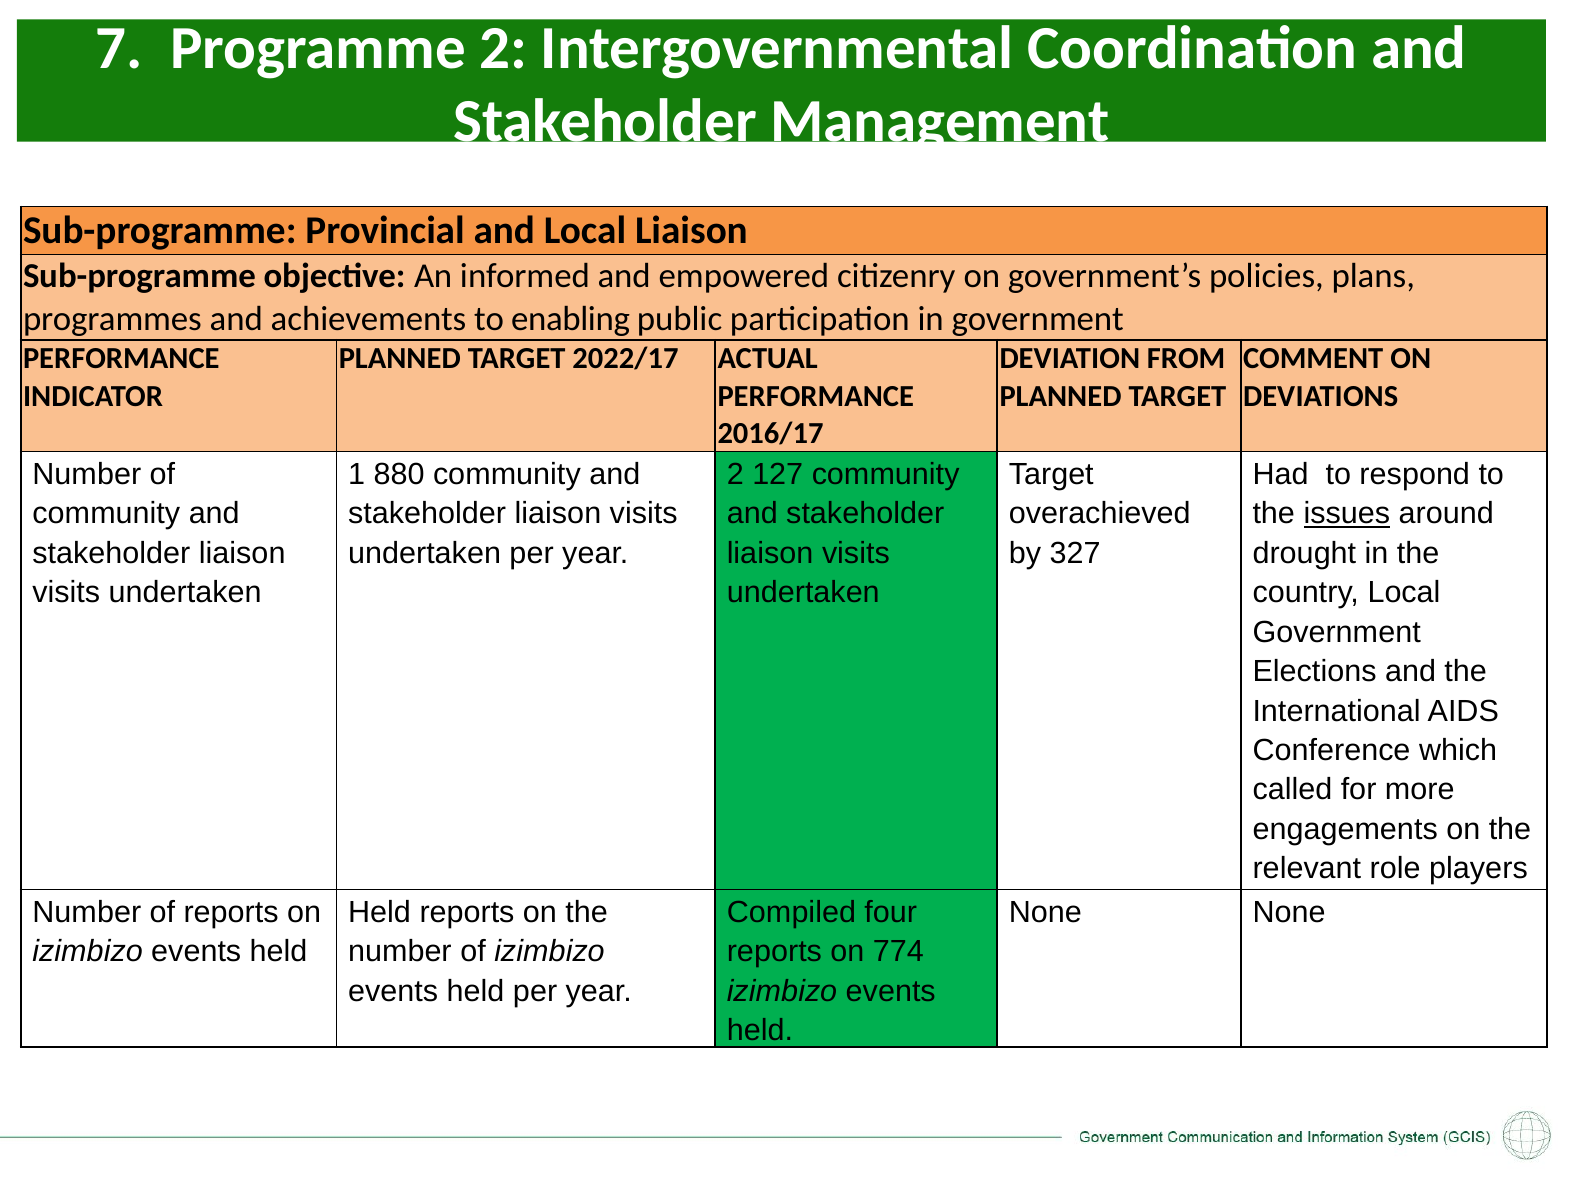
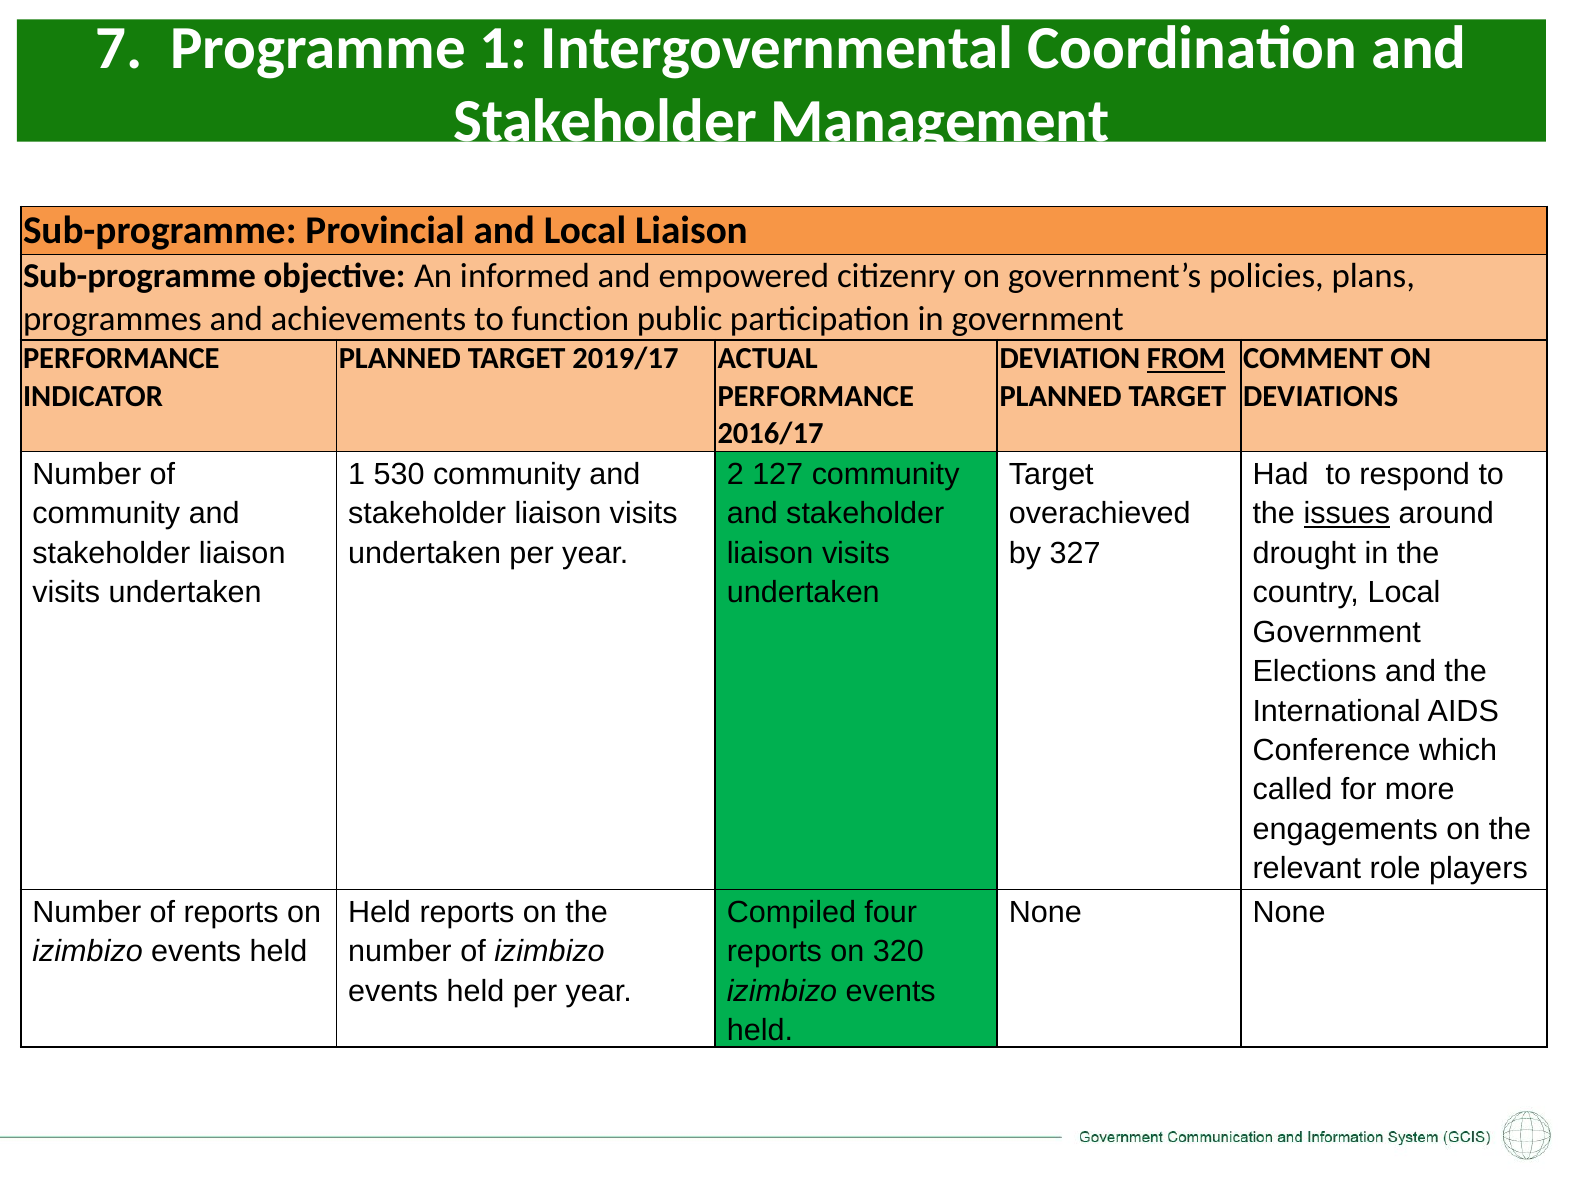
Programme 2: 2 -> 1 (503, 48)
enabling: enabling -> function (570, 319)
2022/17: 2022/17 -> 2019/17 (626, 359)
FROM underline: none -> present (1186, 359)
880: 880 -> 530 (399, 474)
774: 774 -> 320 (898, 951)
